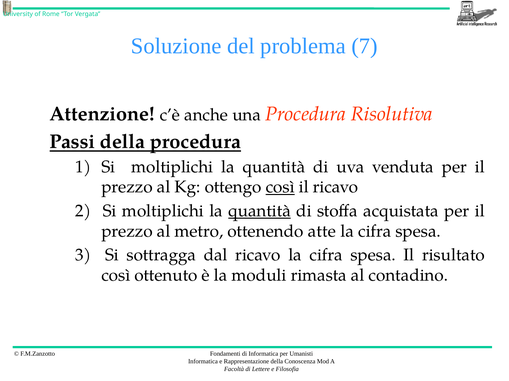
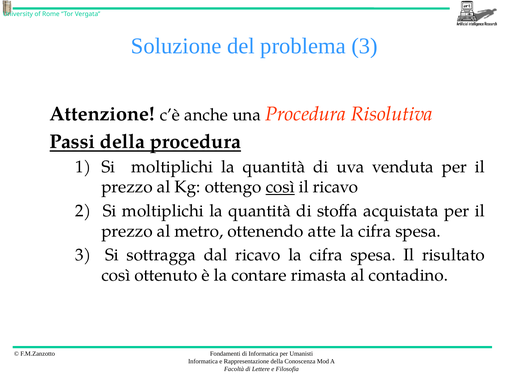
problema 7: 7 -> 3 (365, 46)
quantità underline: present -> none (260, 211)
moduli: moduli -> contare (259, 276)
